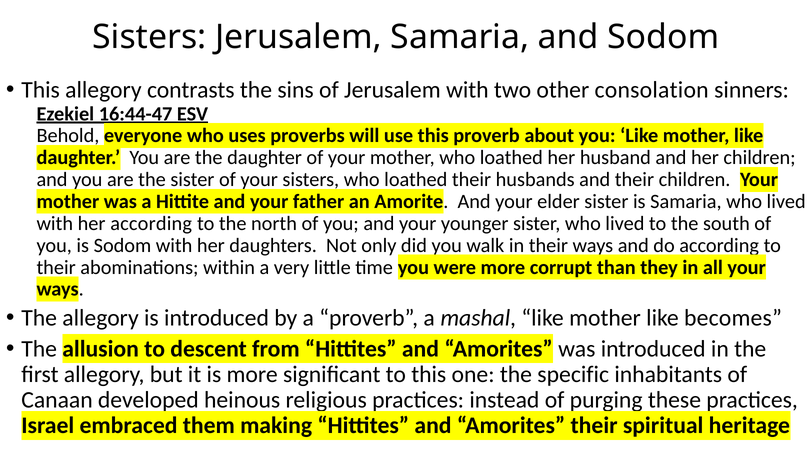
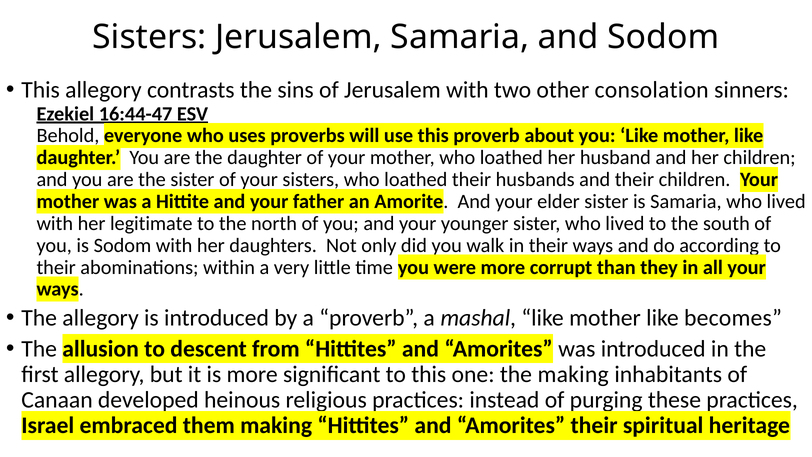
her according: according -> legitimate (151, 223)
the specific: specific -> making (573, 374)
